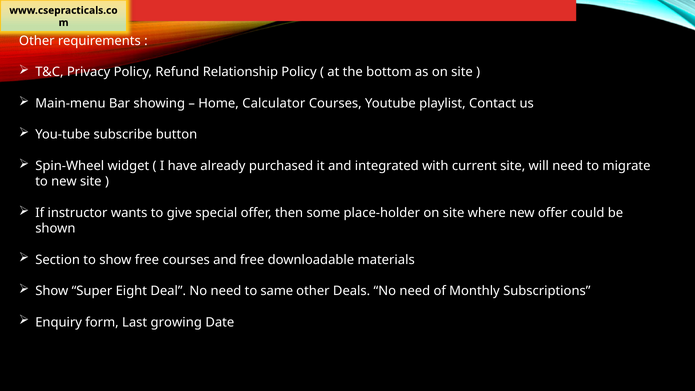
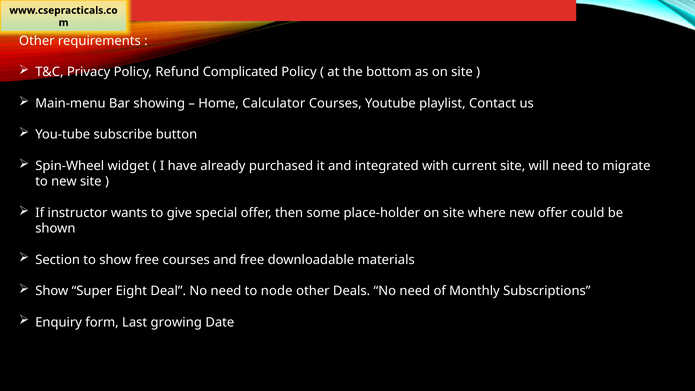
Relationship: Relationship -> Complicated (240, 72)
same: same -> node (277, 291)
